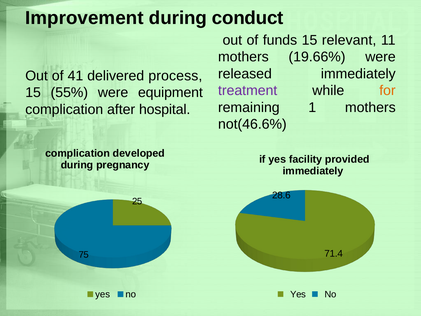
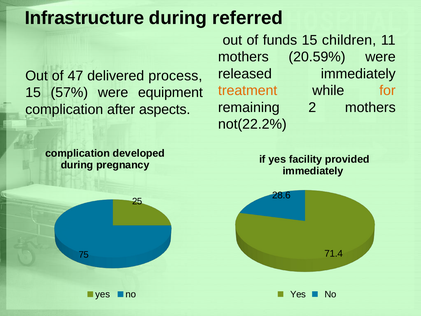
Improvement: Improvement -> Infrastructure (85, 18)
conduct: conduct -> referred (248, 18)
relevant: relevant -> children (349, 40)
19.66%: 19.66% -> 20.59% (317, 57)
41: 41 -> 47 (75, 76)
treatment colour: purple -> orange (248, 91)
55%: 55% -> 57% (69, 92)
1: 1 -> 2 (312, 107)
hospital: hospital -> aspects (165, 109)
not(46.6%: not(46.6% -> not(22.2% (252, 124)
